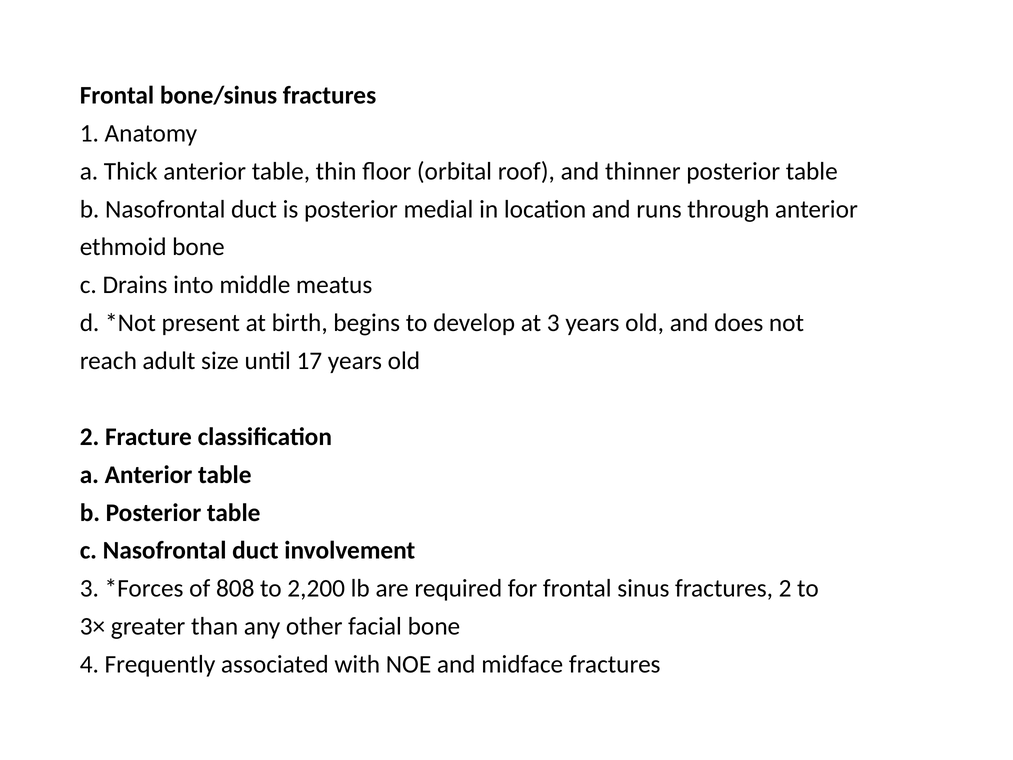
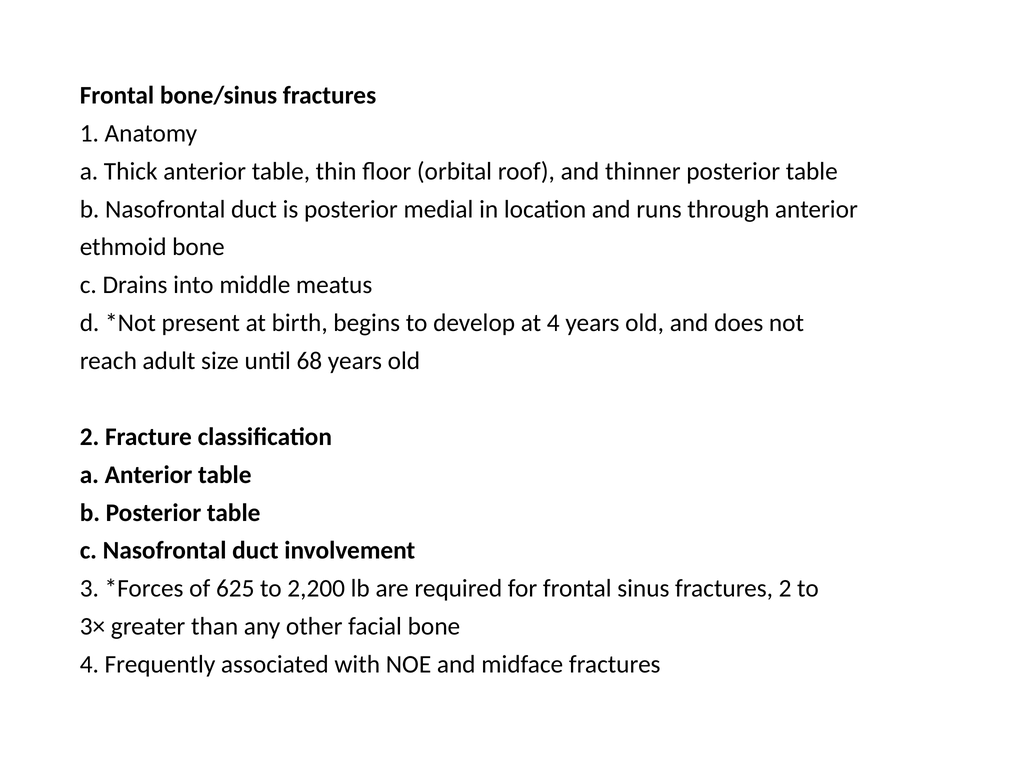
at 3: 3 -> 4 (553, 323)
17: 17 -> 68 (309, 361)
808: 808 -> 625 (235, 588)
